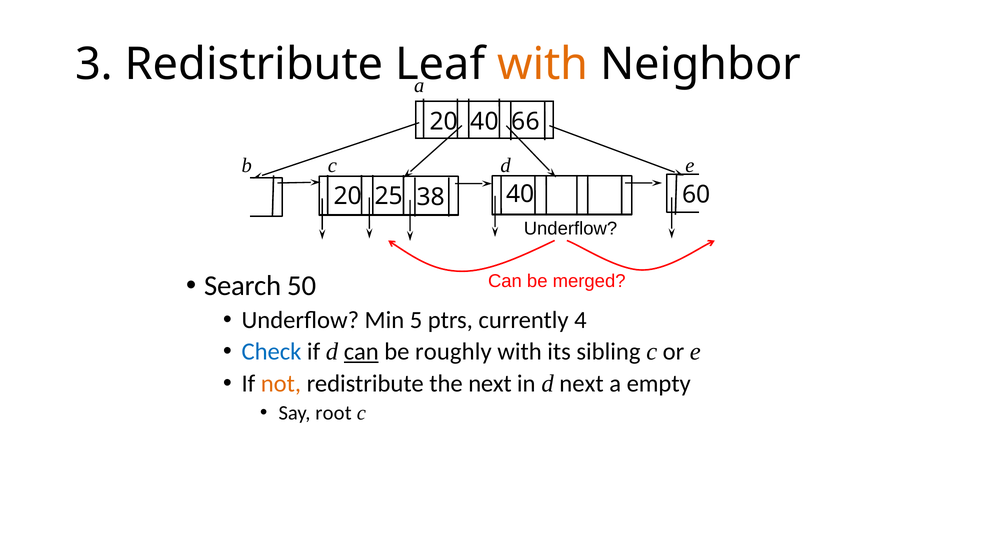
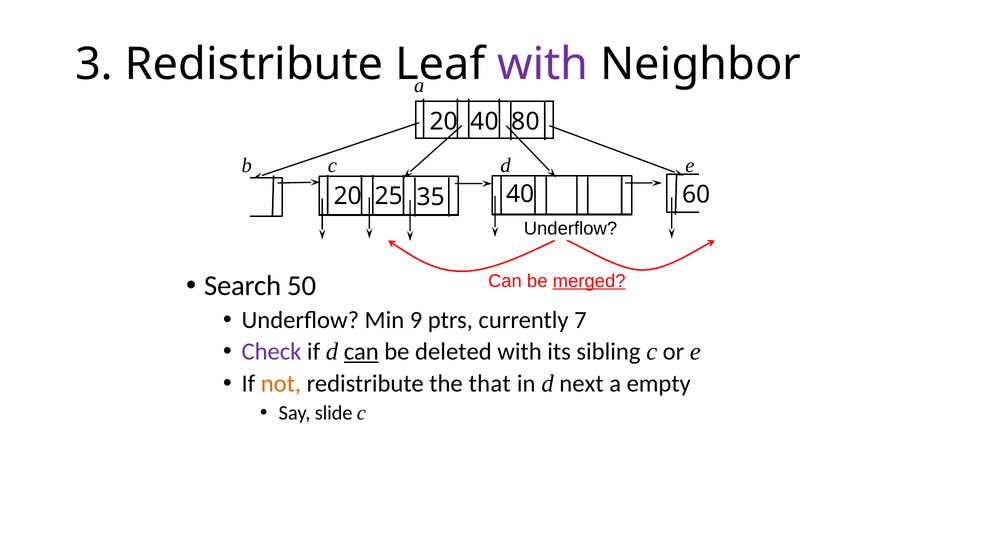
with colour: orange -> purple (543, 64)
66: 66 -> 80 (526, 122)
38: 38 -> 35 (431, 197)
merged underline: none -> present (589, 281)
5: 5 -> 9 (416, 320)
4: 4 -> 7 (580, 320)
Check colour: blue -> purple (271, 351)
roughly: roughly -> deleted (453, 351)
the next: next -> that (490, 383)
root: root -> slide (334, 413)
